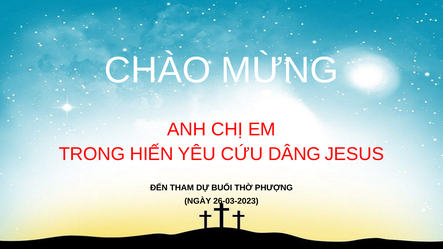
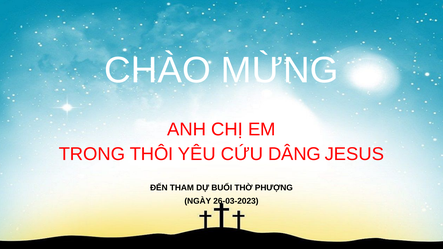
HIẾN: HIẾN -> THÔI (152, 154)
